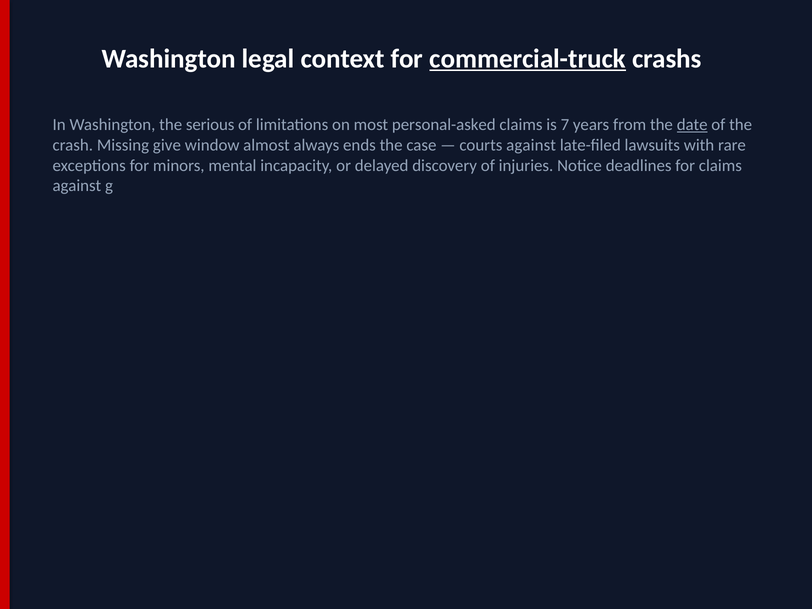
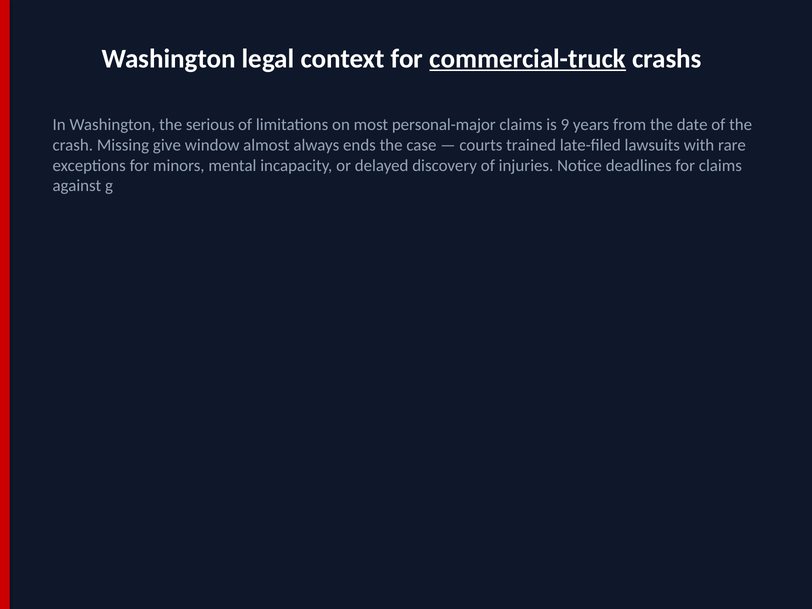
personal-asked: personal-asked -> personal-major (444, 125)
7: 7 -> 9 (565, 125)
date underline: present -> none (692, 125)
courts against: against -> trained (531, 145)
